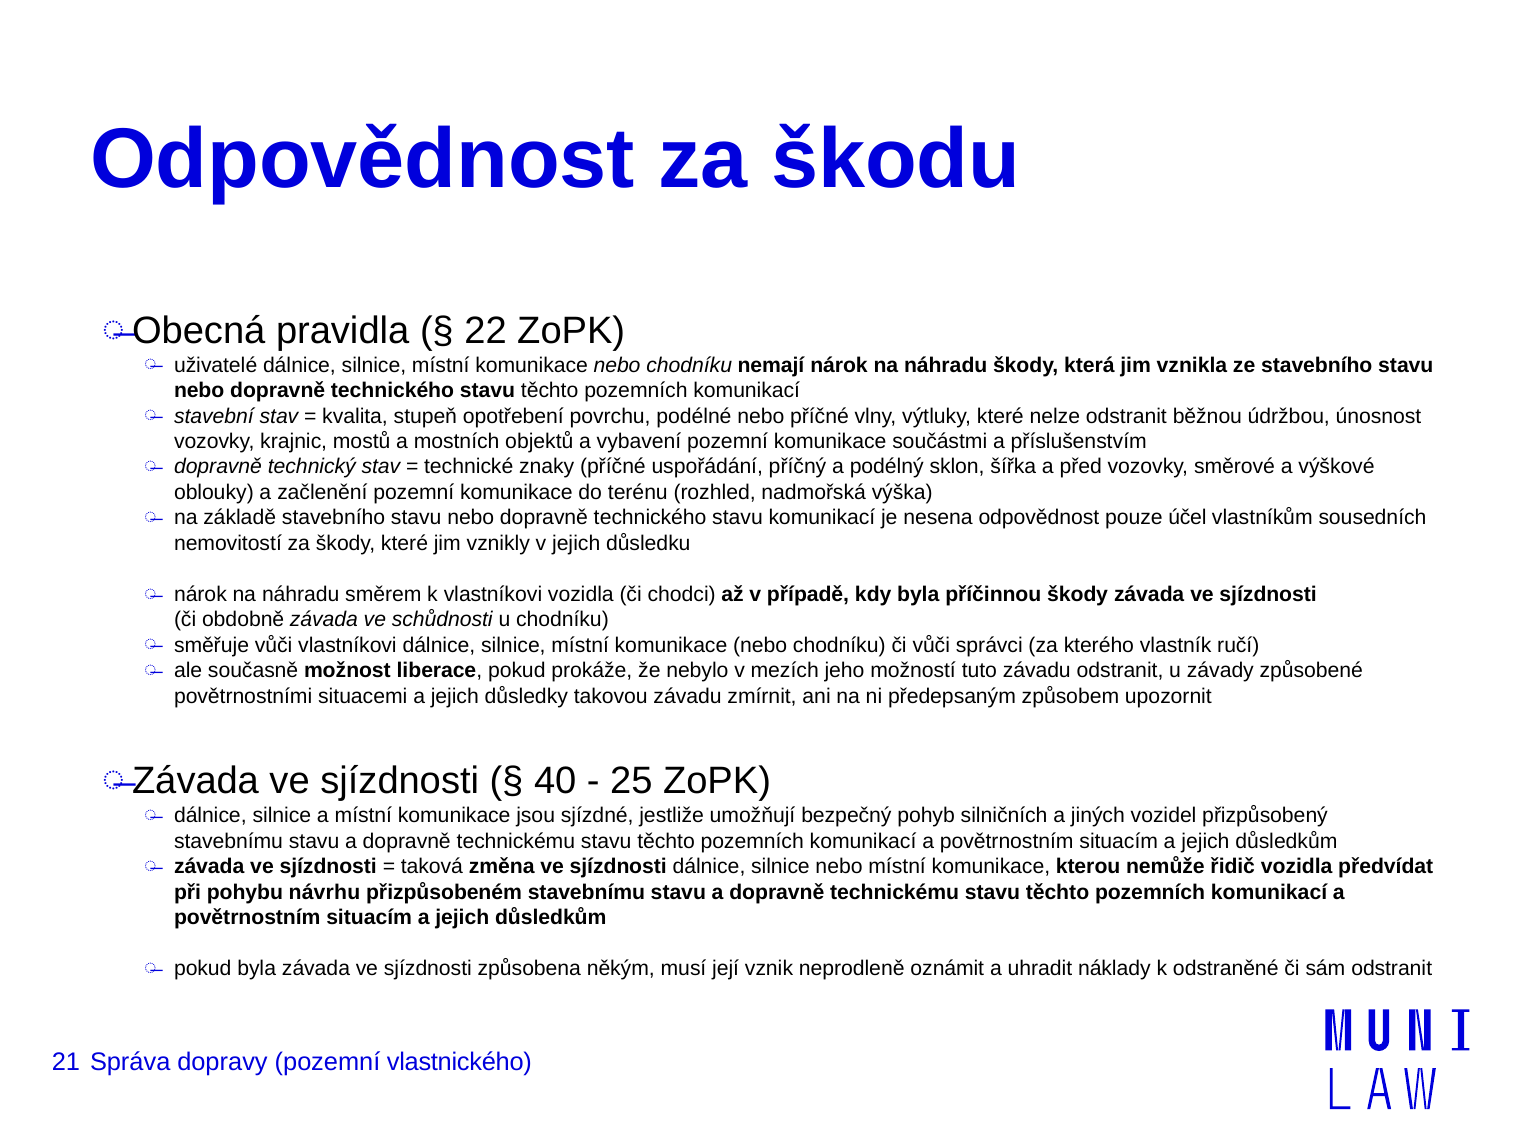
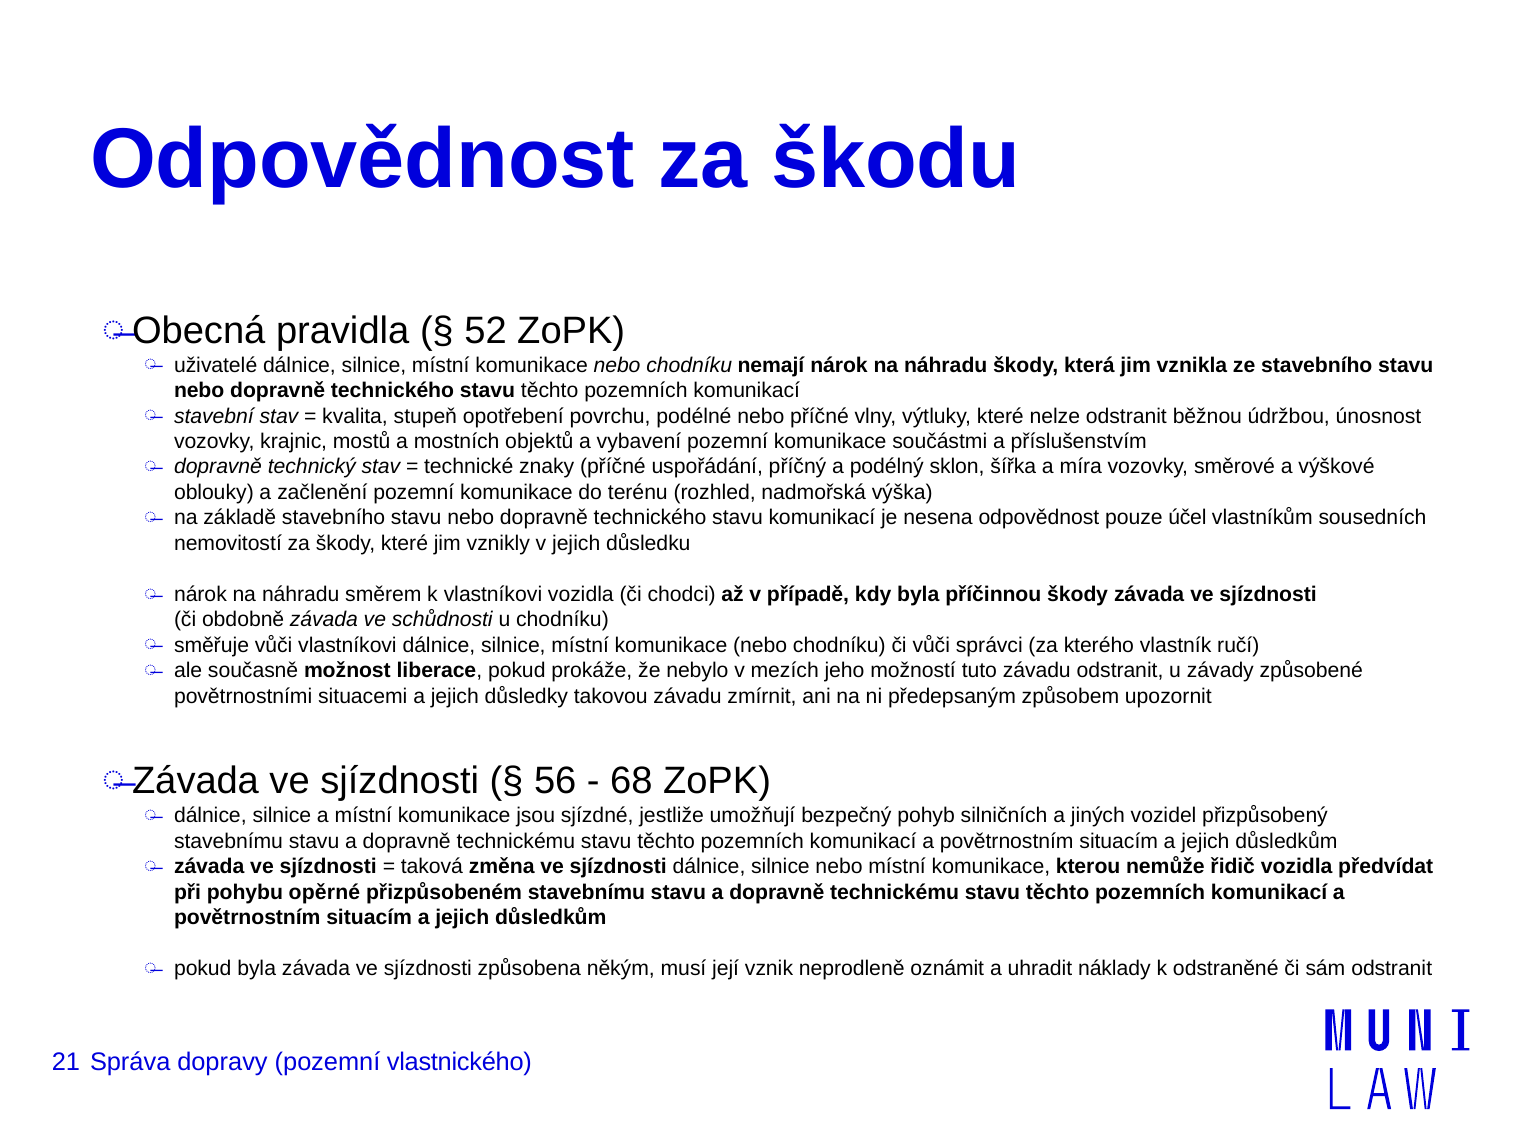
22: 22 -> 52 (486, 331)
před: před -> míra (1081, 467)
40: 40 -> 56 (555, 781)
25: 25 -> 68 (631, 781)
návrhu: návrhu -> opěrné (324, 892)
